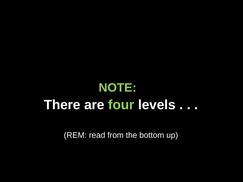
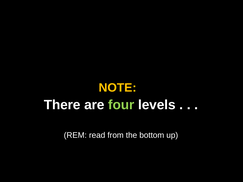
NOTE colour: light green -> yellow (118, 88)
